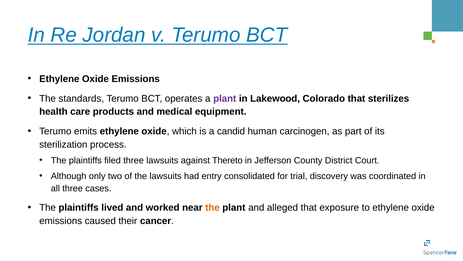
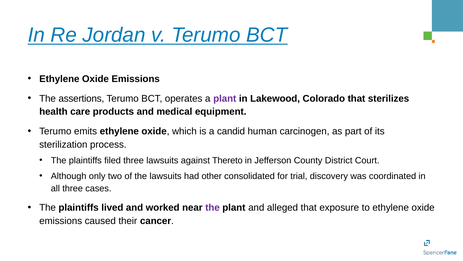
standards: standards -> assertions (81, 98)
entry: entry -> other (212, 176)
the colour: orange -> purple (212, 207)
